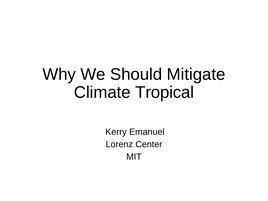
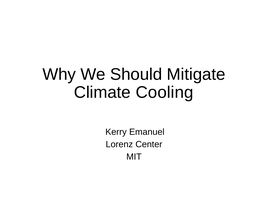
Tropical: Tropical -> Cooling (165, 92)
